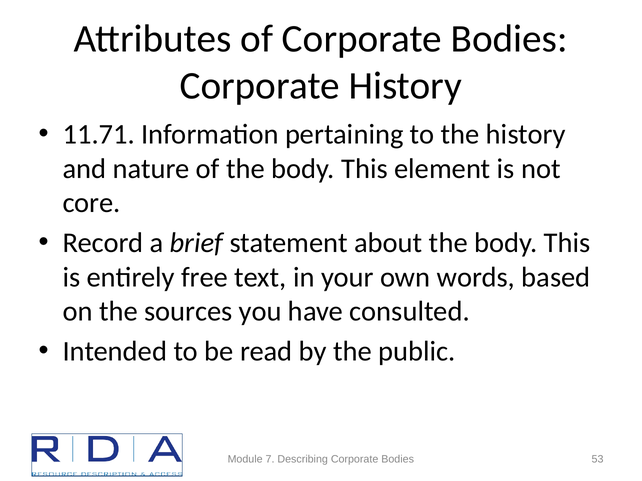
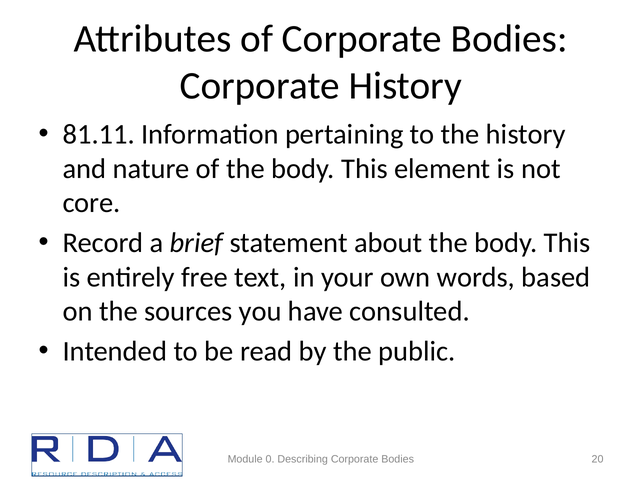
11.71: 11.71 -> 81.11 (99, 135)
7: 7 -> 0 (270, 460)
53: 53 -> 20 (598, 460)
